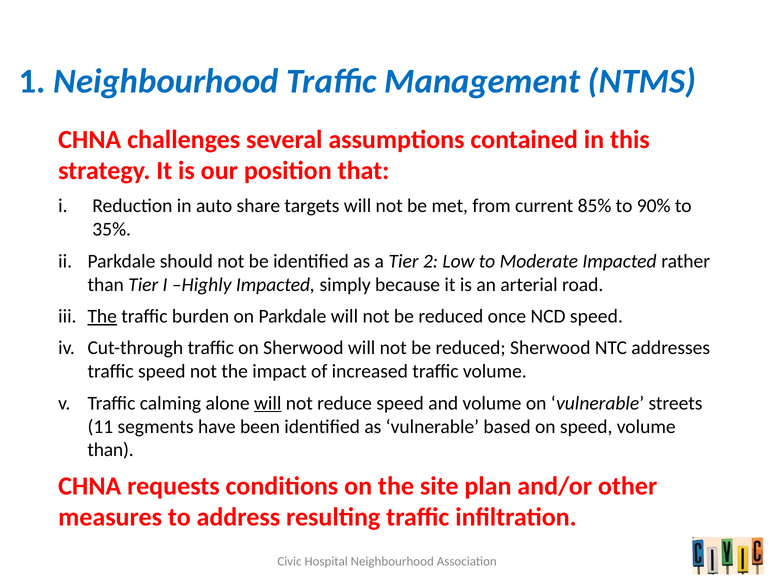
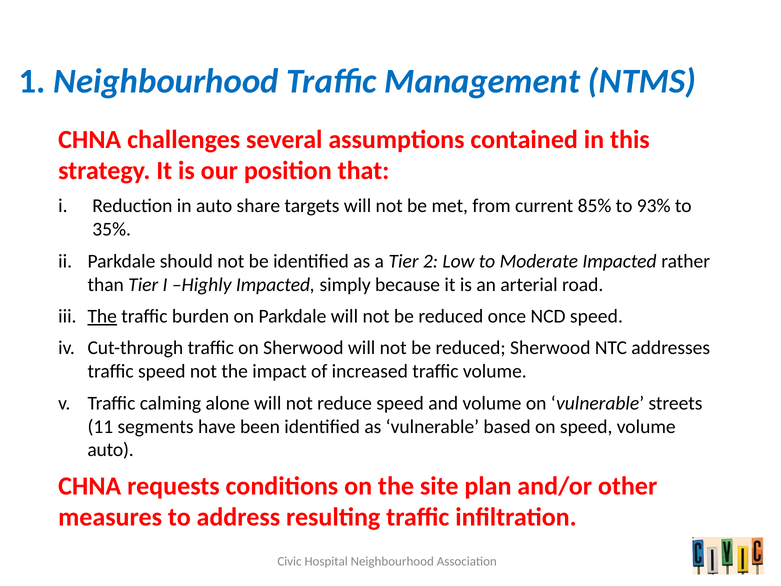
90%: 90% -> 93% (654, 206)
will underline: present -> none (268, 403)
than: than -> auto (111, 450)
